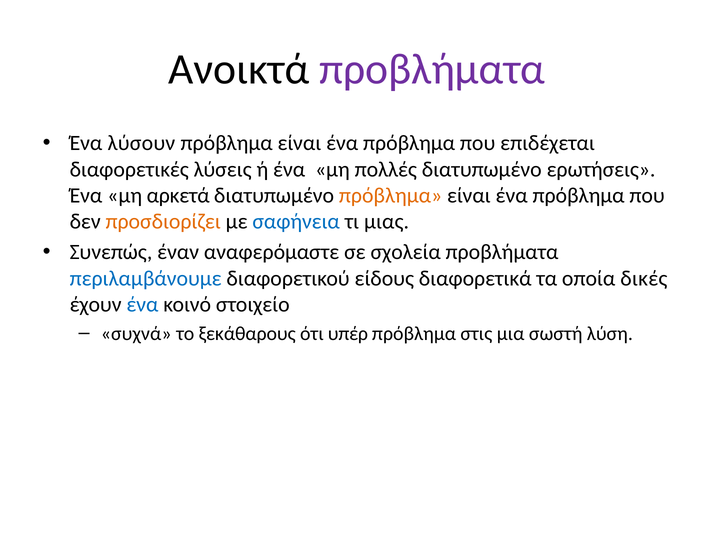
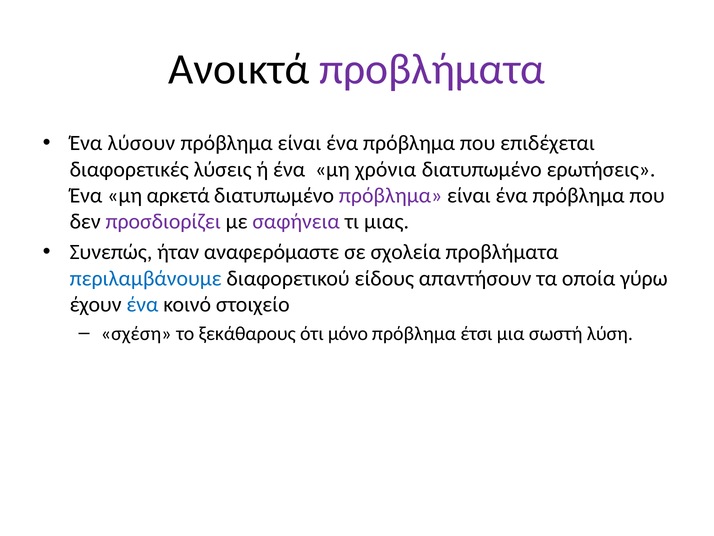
πολλές: πολλές -> χρόνια (386, 169)
πρόβλημα colour: orange -> purple (391, 195)
προσδιορίζει colour: orange -> purple (163, 222)
σαφήνεια colour: blue -> purple (296, 222)
έναν: έναν -> ήταν (178, 252)
διαφορετικά: διαφορετικά -> απαντήσουν (475, 278)
δικές: δικές -> γύρω (644, 278)
συχνά: συχνά -> σχέση (136, 333)
υπέρ: υπέρ -> μόνο (348, 333)
στις: στις -> έτσι (476, 333)
